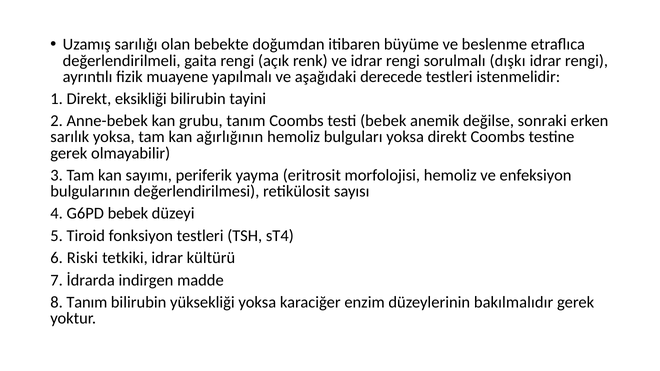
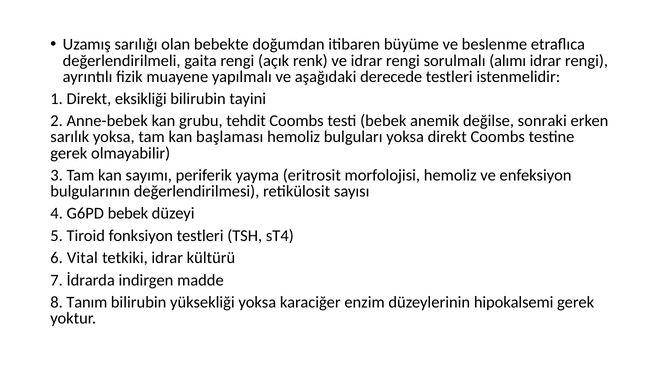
dışkı: dışkı -> alımı (508, 61)
grubu tanım: tanım -> tehdit (246, 121)
ağırlığının: ağırlığının -> başlaması (230, 137)
Riski: Riski -> Vital (82, 258)
bakılmalıdır: bakılmalıdır -> hipokalsemi (514, 303)
